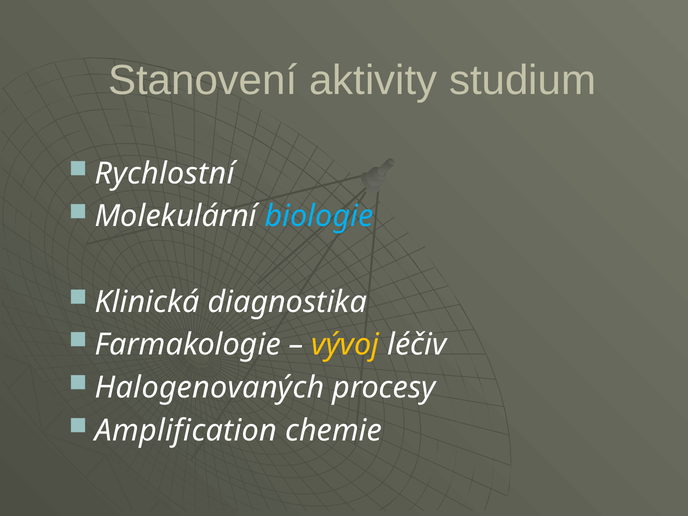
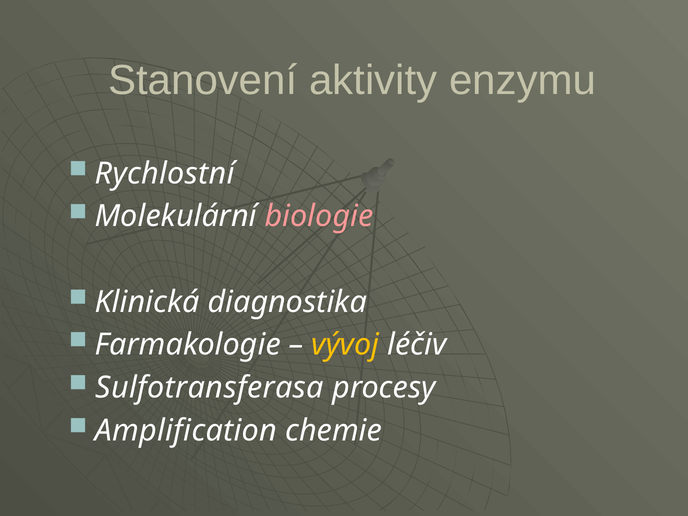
studium: studium -> enzymu (523, 80)
biologie colour: light blue -> pink (319, 216)
Halogenovaných: Halogenovaných -> Sulfotransferasa (210, 388)
